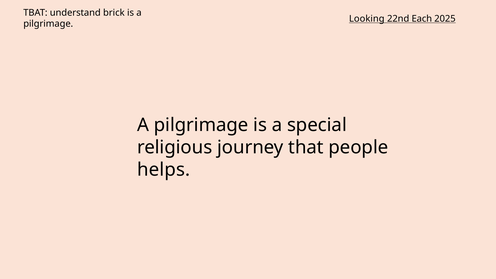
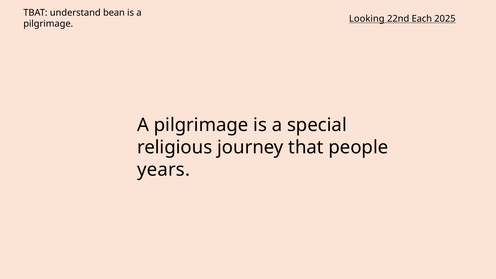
brick: brick -> bean (114, 13)
helps: helps -> years (164, 170)
